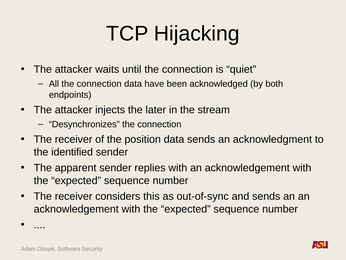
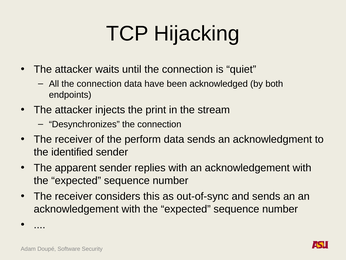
later: later -> print (156, 110)
position: position -> perform (143, 139)
